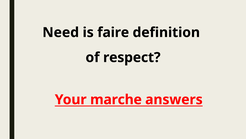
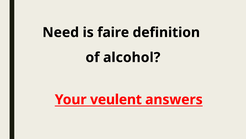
respect: respect -> alcohol (132, 57)
marche: marche -> veulent (116, 99)
